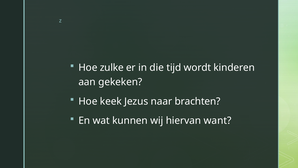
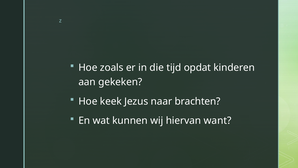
zulke: zulke -> zoals (112, 68)
wordt: wordt -> opdat (197, 68)
